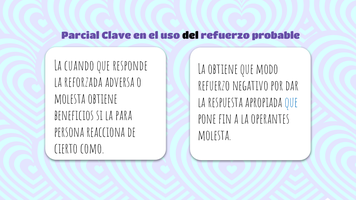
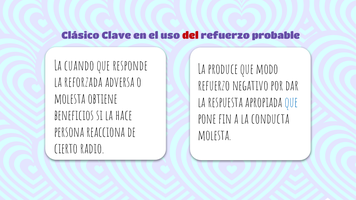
Parcial: Parcial -> Clásico (80, 36)
del colour: black -> red (190, 36)
La obtiene: obtiene -> produce (223, 69)
para: para -> hace (124, 116)
operantes: operantes -> conducta (270, 119)
como: como -> radio (92, 149)
